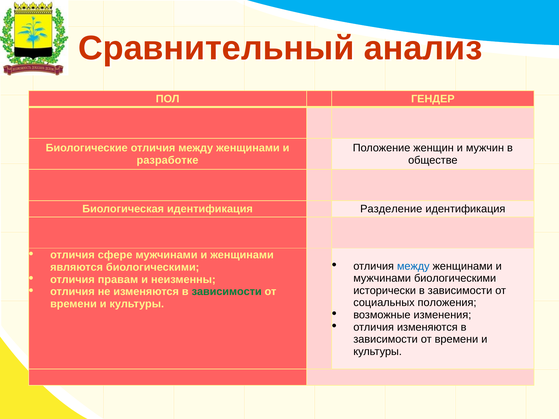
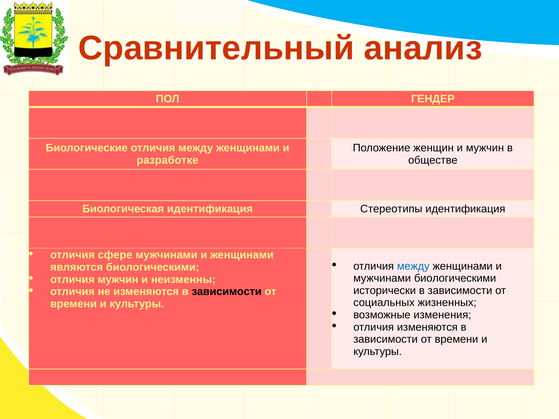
Разделение: Разделение -> Стереотипы (391, 209)
отличия правам: правам -> мужчин (118, 280)
зависимости colour: green -> black (227, 292)
положения: положения -> жизненных (447, 303)
